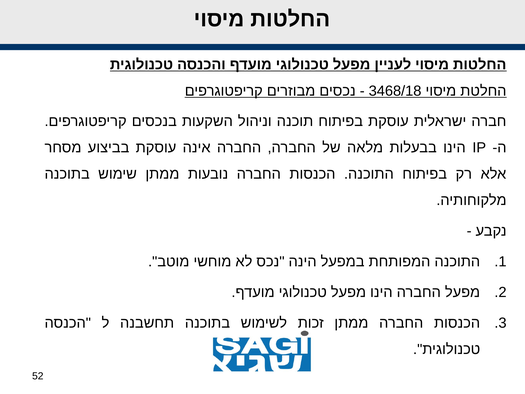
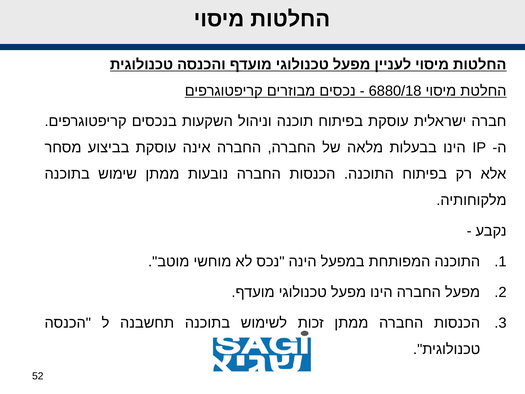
3468/18: 3468/18 -> 6880/18 (395, 91)
